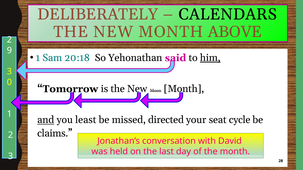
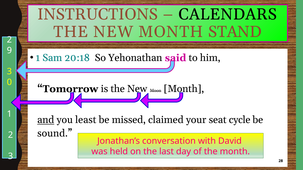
DELIBERATELY: DELIBERATELY -> INSTRUCTIONS (98, 14)
ABOVE: ABOVE -> STAND (235, 32)
him underline: present -> none (210, 58)
directed: directed -> claimed (166, 120)
claims: claims -> sound (55, 134)
